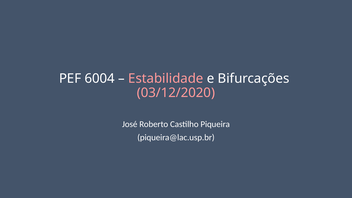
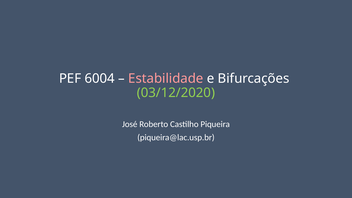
03/12/2020 colour: pink -> light green (176, 93)
